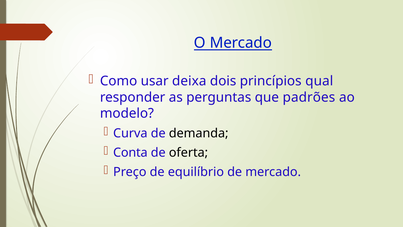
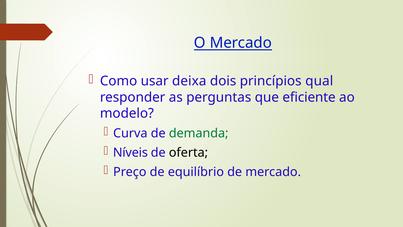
padrões: padrões -> eficiente (309, 97)
demanda colour: black -> green (199, 133)
Conta: Conta -> Níveis (130, 152)
